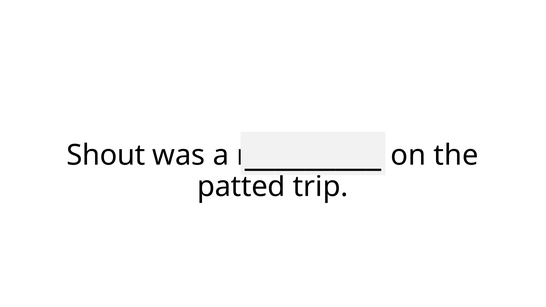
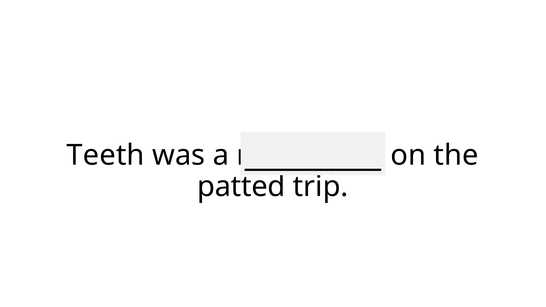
Shout: Shout -> Teeth (106, 155)
